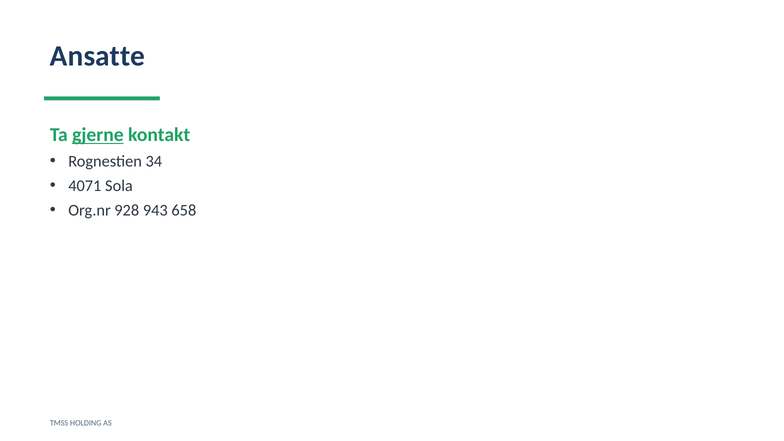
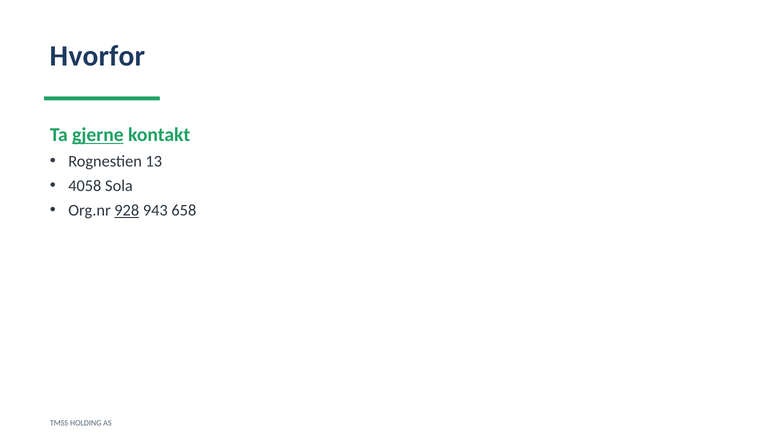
Ansatte: Ansatte -> Hvorfor (98, 56)
34: 34 -> 13 (154, 161)
4071: 4071 -> 4058 (85, 186)
928 underline: none -> present (127, 210)
